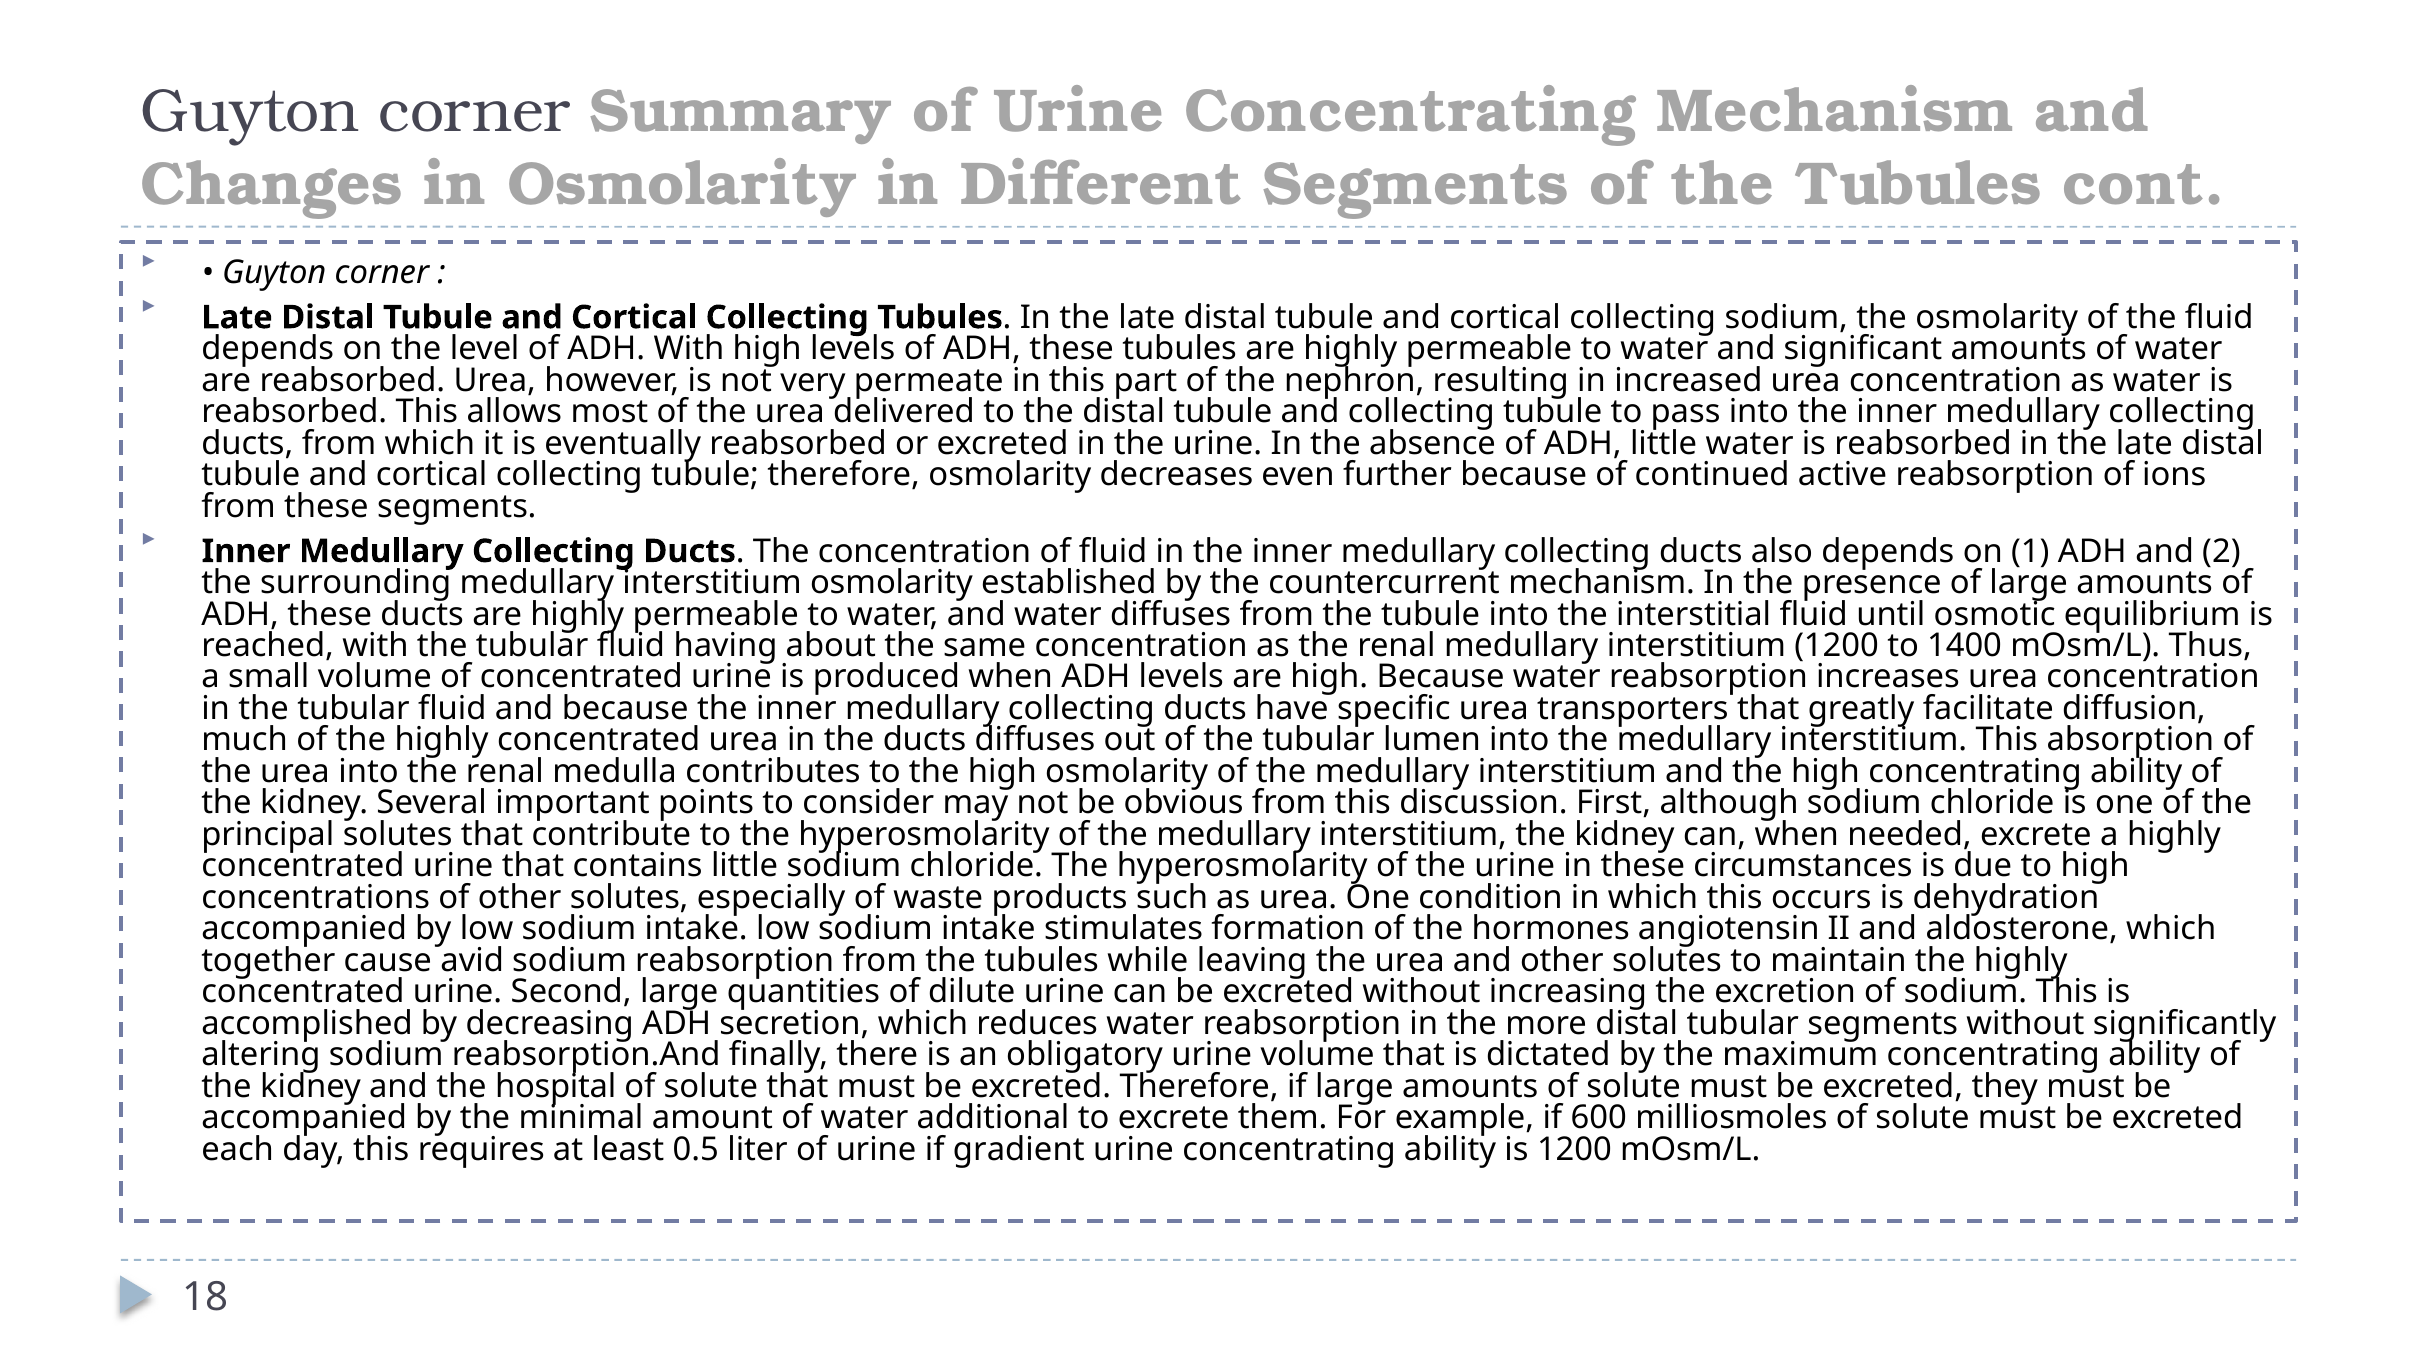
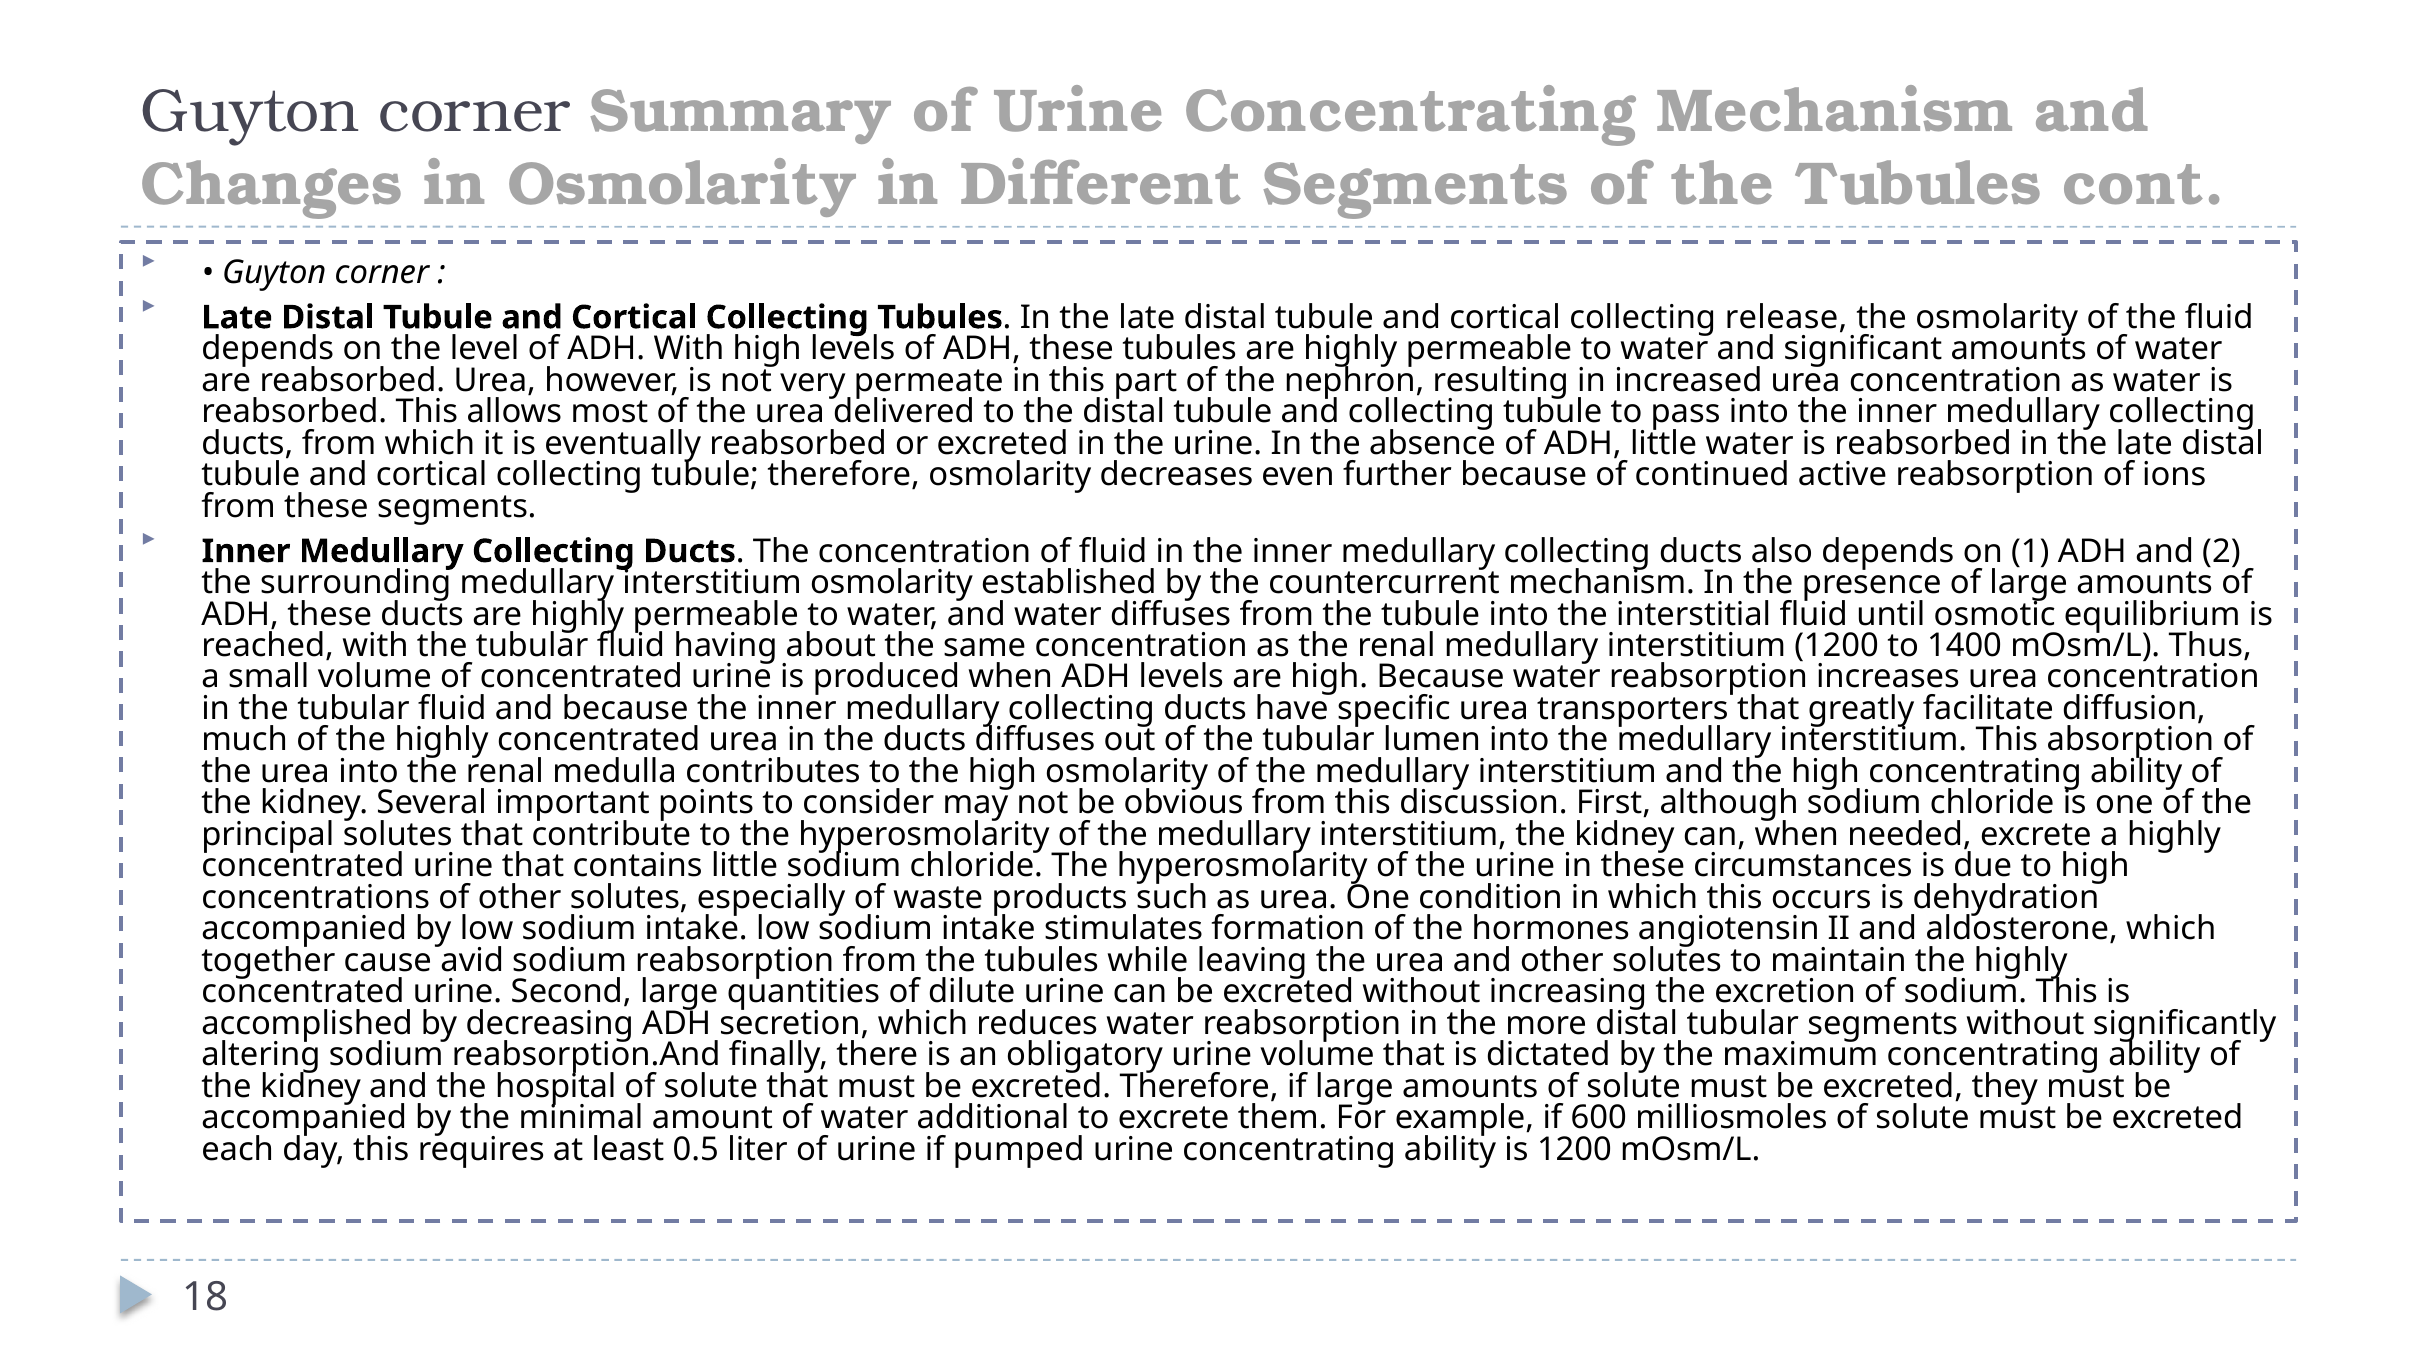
collecting sodium: sodium -> release (1786, 317)
gradient: gradient -> pumped (1019, 1149)
